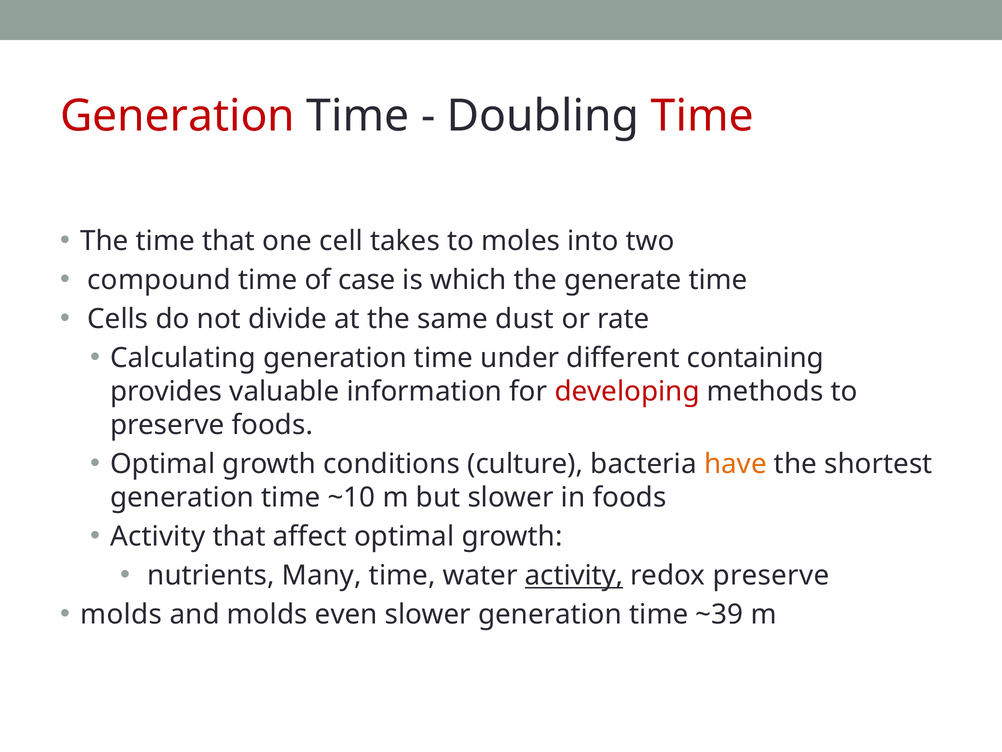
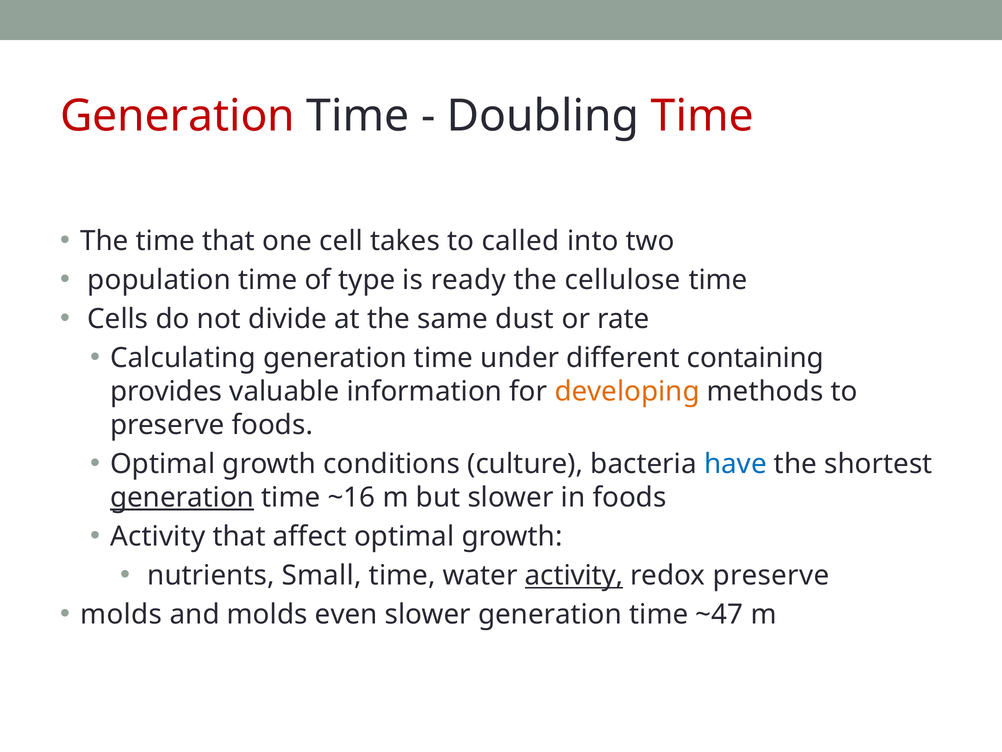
moles: moles -> called (520, 241)
compound: compound -> population (159, 280)
case: case -> type (367, 280)
which: which -> ready (468, 280)
generate: generate -> cellulose (623, 280)
developing colour: red -> orange (627, 391)
have colour: orange -> blue (735, 464)
generation underline: none -> present (182, 497)
~10: ~10 -> ~16 (351, 497)
Many: Many -> Small (322, 575)
~39: ~39 -> ~47 (719, 614)
